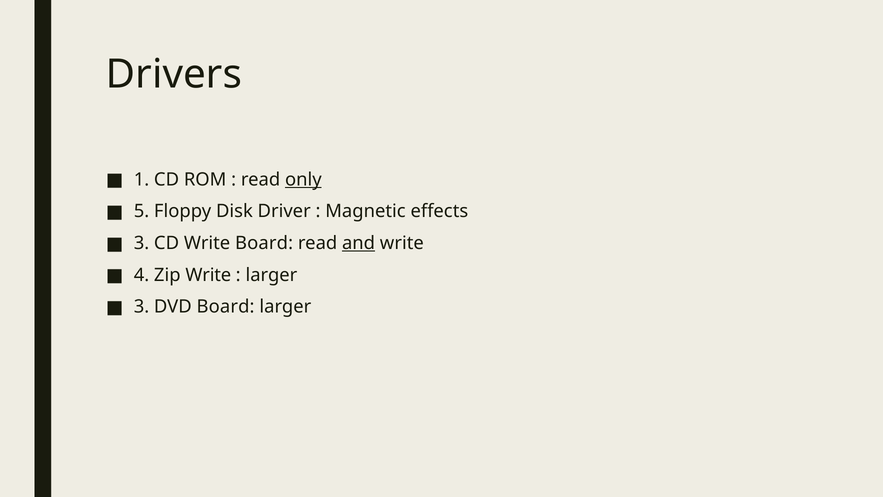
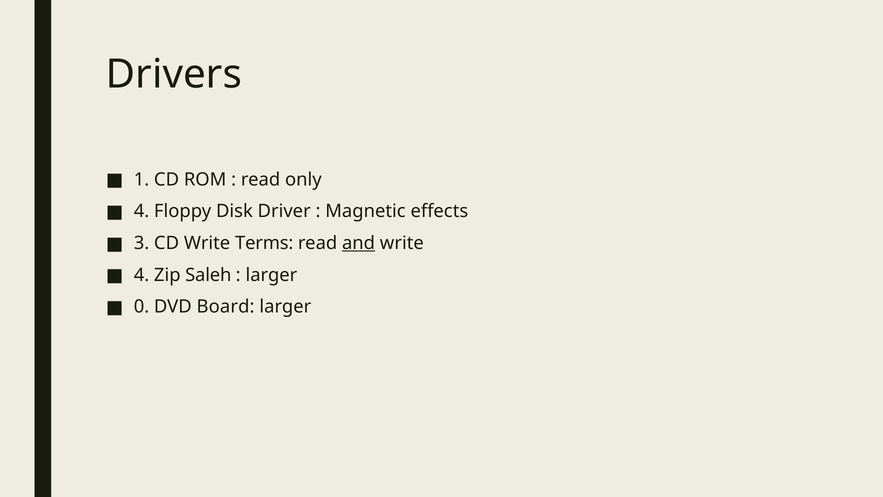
only underline: present -> none (303, 179)
5: 5 -> 4 (142, 211)
Write Board: Board -> Terms (264, 243)
Zip Write: Write -> Saleh (208, 275)
3: 3 -> 0 (142, 307)
